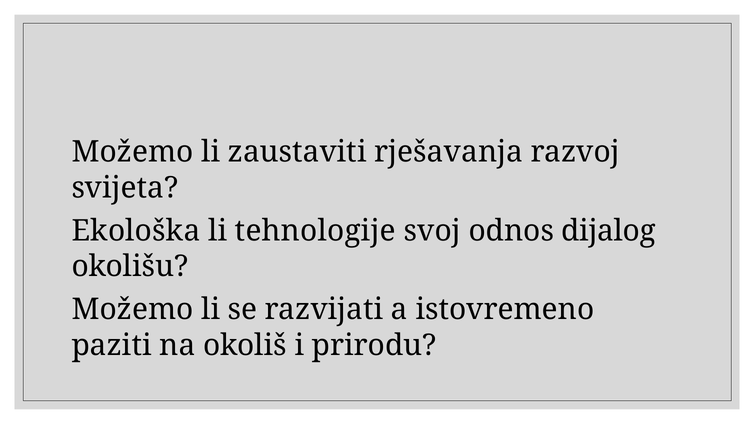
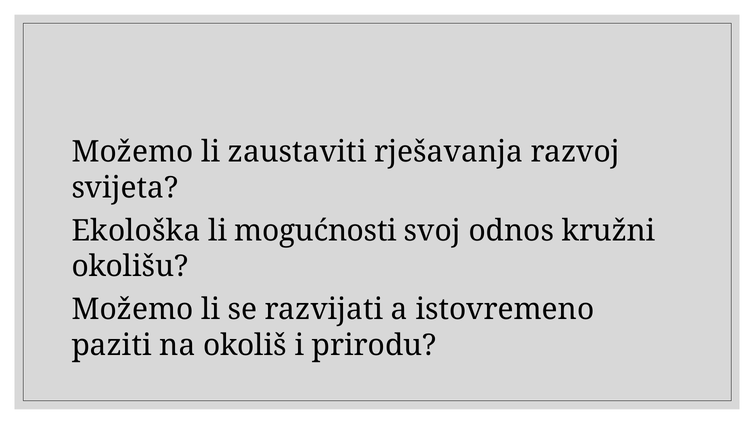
tehnologije: tehnologije -> mogućnosti (316, 231)
dijalog: dijalog -> kružni (609, 231)
